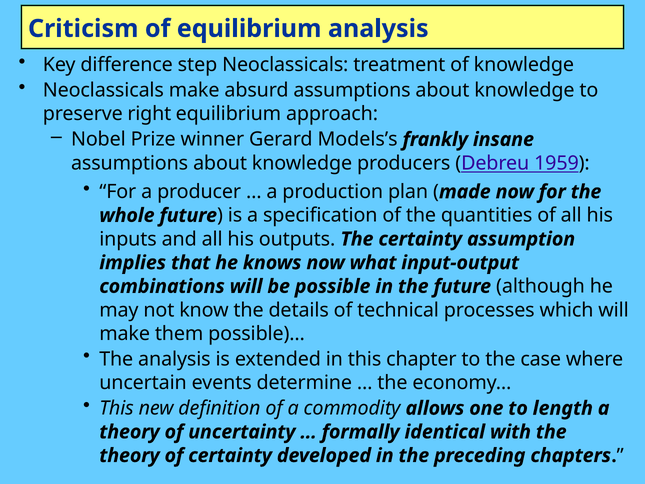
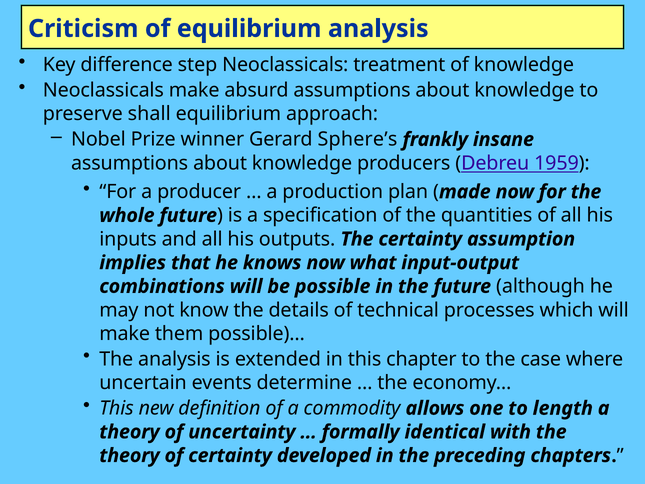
right: right -> shall (149, 114)
Models’s: Models’s -> Sphere’s (357, 139)
